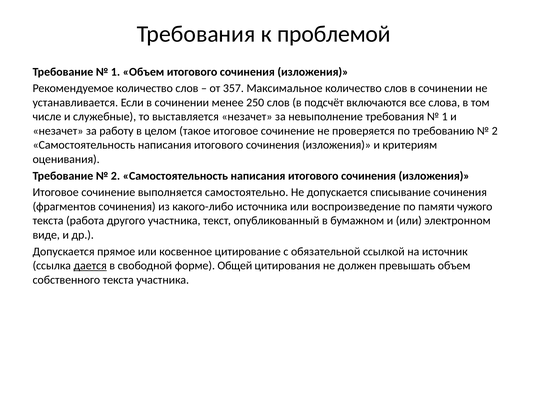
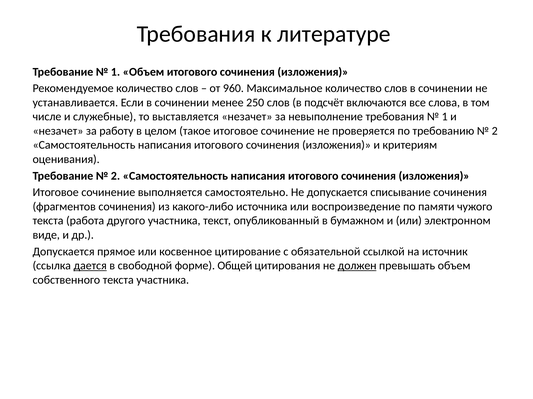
проблемой: проблемой -> литературе (334, 34)
357: 357 -> 960 (233, 89)
должен underline: none -> present (357, 266)
